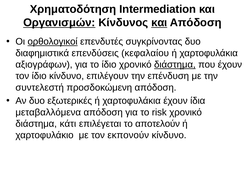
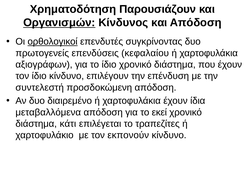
Intermediation: Intermediation -> Παρουσιάζουν (158, 9)
και underline: present -> none (159, 23)
διαφημιστικά: διαφημιστικά -> πρωτογενείς (42, 53)
διάστημα underline: present -> none (175, 64)
εξωτερικές: εξωτερικές -> διαιρεμένο (70, 101)
risk: risk -> εκεί (159, 112)
αποτελούν: αποτελούν -> τραπεζίτες (158, 124)
